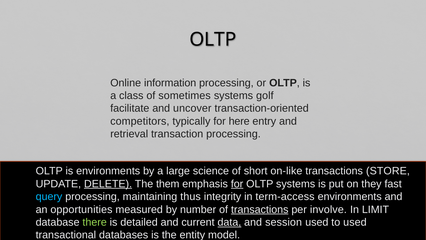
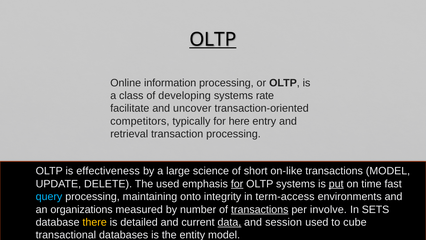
OLTP underline: none -> present (213, 40)
sometimes: sometimes -> developing (185, 95)
golf: golf -> rate (265, 95)
is environments: environments -> effectiveness (108, 171)
transactions STORE: STORE -> MODEL (388, 171)
DELETE underline: present -> none (108, 184)
The them: them -> used (168, 184)
put underline: none -> present (336, 184)
they: they -> time (371, 184)
thus: thus -> onto (191, 196)
opportunities: opportunities -> organizations (82, 209)
LIMIT: LIMIT -> SETS (376, 209)
there colour: light green -> yellow (95, 222)
to used: used -> cube (355, 222)
